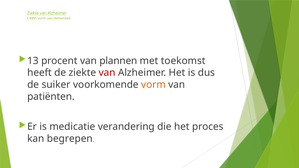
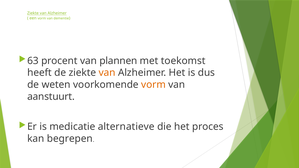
13: 13 -> 63 (33, 61)
van colour: red -> orange (107, 73)
suiker: suiker -> weten (56, 85)
patiënten: patiënten -> aanstuurt (51, 97)
verandering: verandering -> alternatieve (126, 127)
